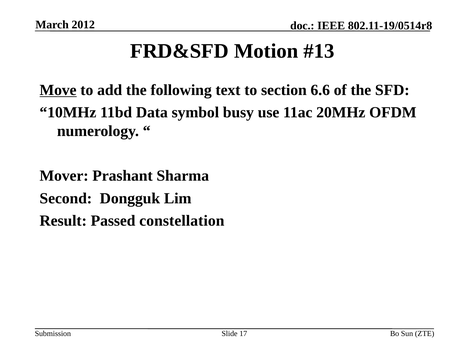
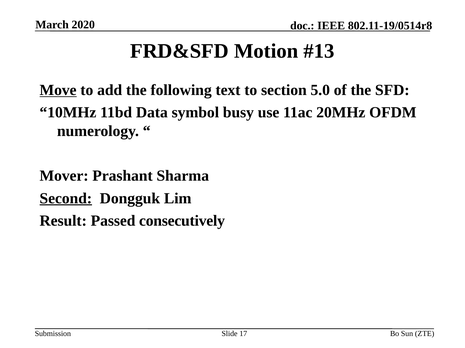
2012: 2012 -> 2020 (83, 25)
6.6: 6.6 -> 5.0 (320, 90)
Second underline: none -> present (66, 199)
constellation: constellation -> consecutively (182, 221)
